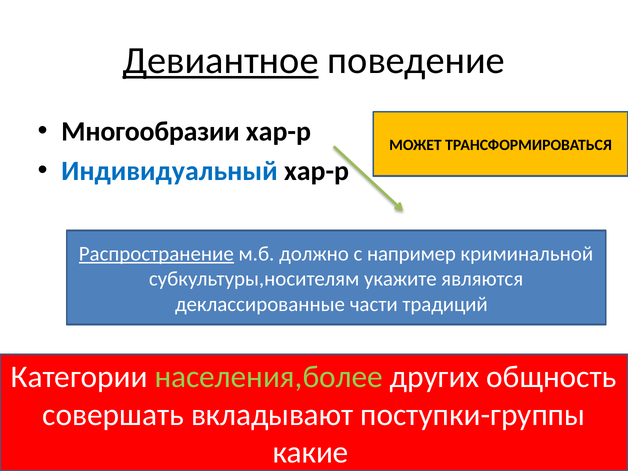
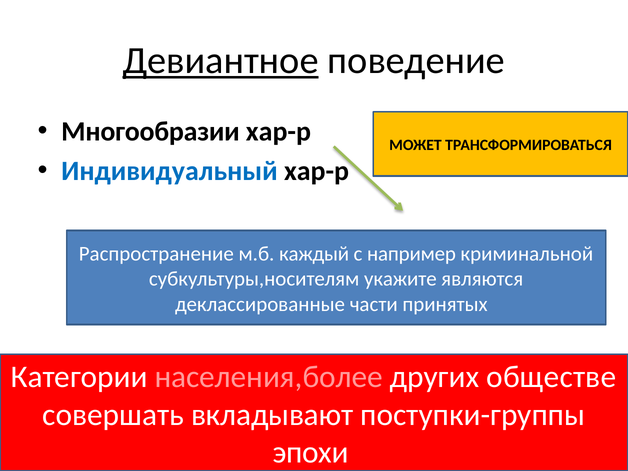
Распространение underline: present -> none (156, 254)
должно: должно -> каждый (314, 254)
традиций: традиций -> принятых (445, 304)
населения,более colour: light green -> pink (269, 377)
общность: общность -> обществе (551, 377)
какие: какие -> эпохи (311, 452)
